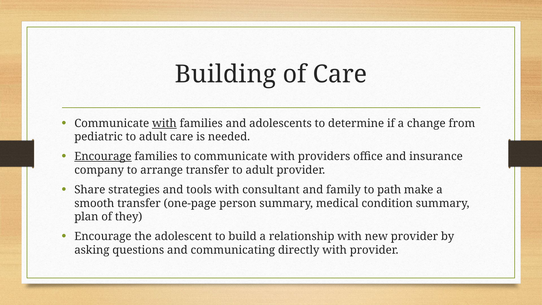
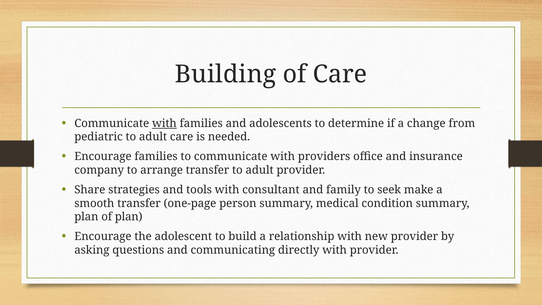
Encourage underline: present -> none (103, 156)
path: path -> seek (389, 190)
of they: they -> plan (129, 217)
